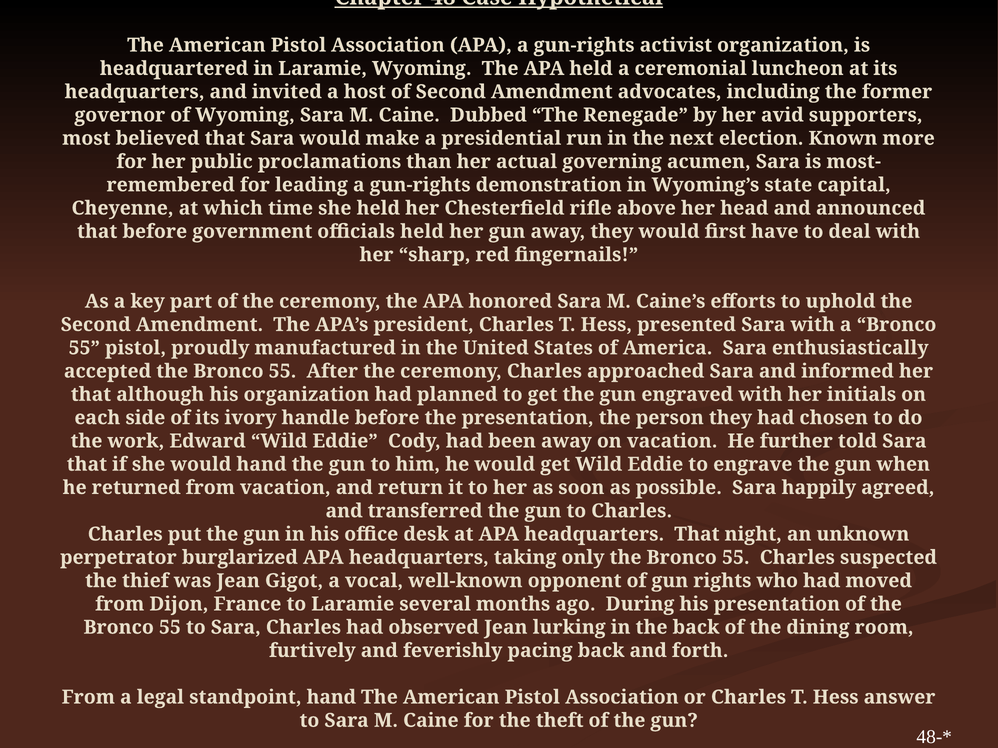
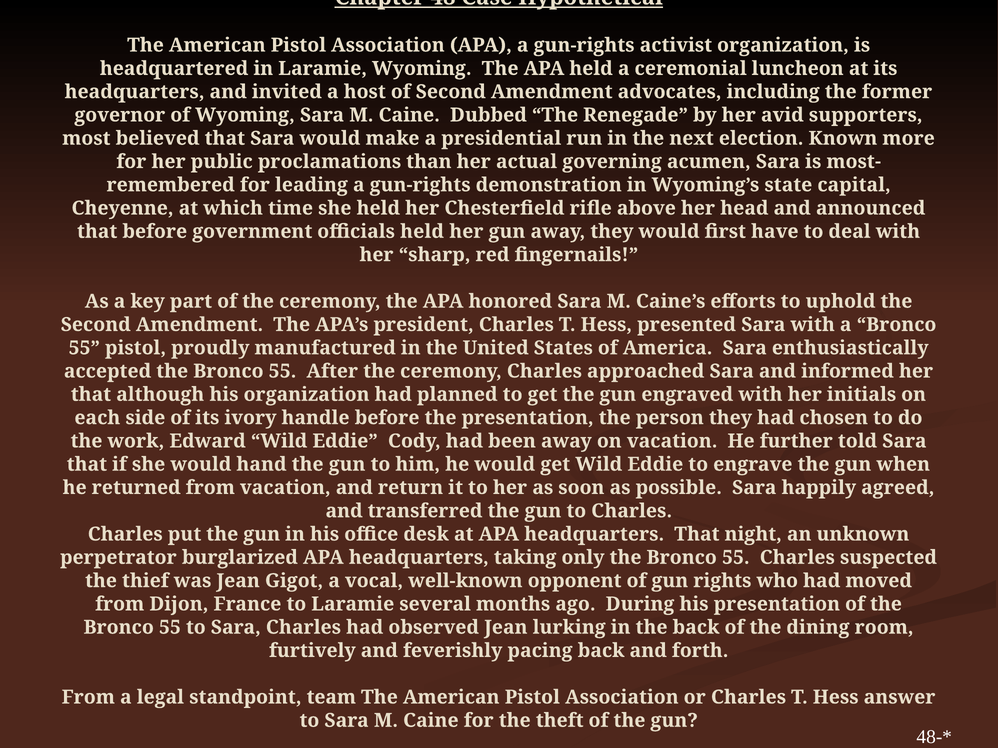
standpoint hand: hand -> team (331, 698)
